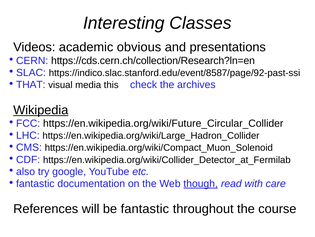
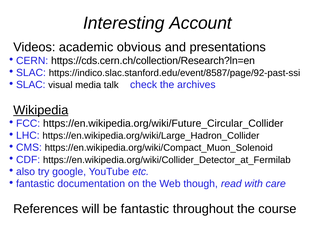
Classes: Classes -> Account (201, 23)
THAT: THAT -> SLAC (31, 84)
this: this -> talk (111, 85)
though underline: present -> none (201, 183)
